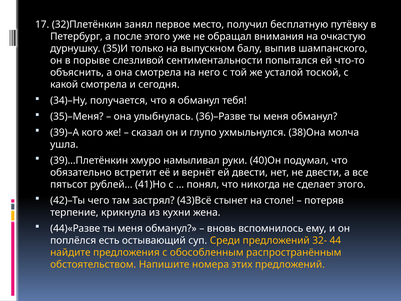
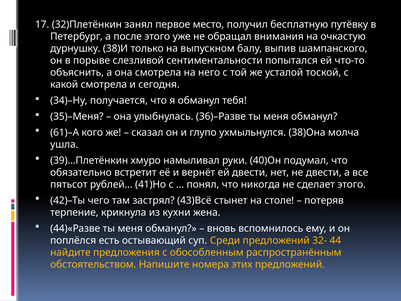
35)И: 35)И -> 38)И (115, 48)
39)–А: 39)–А -> 61)–А (65, 132)
